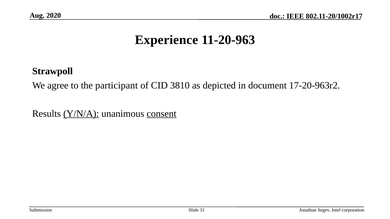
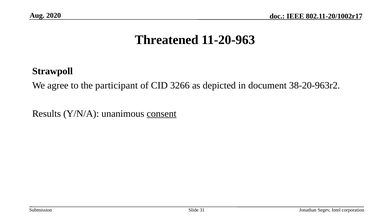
Experience: Experience -> Threatened (167, 40)
3810: 3810 -> 3266 (180, 86)
17-20-963r2: 17-20-963r2 -> 38-20-963r2 (315, 86)
Y/N/A underline: present -> none (81, 114)
